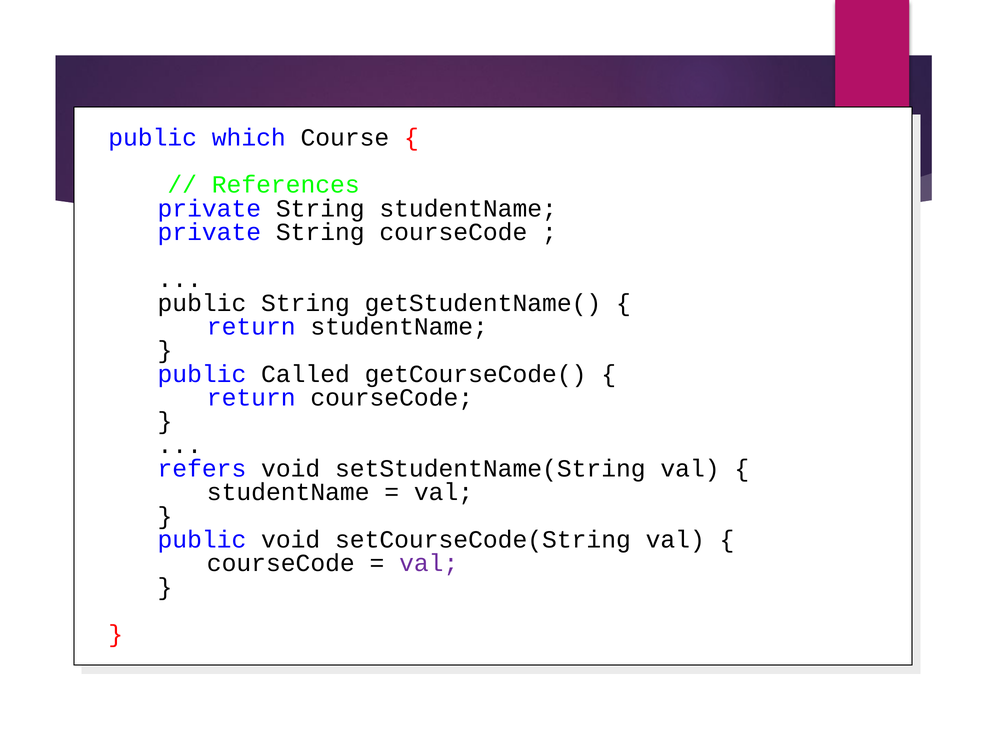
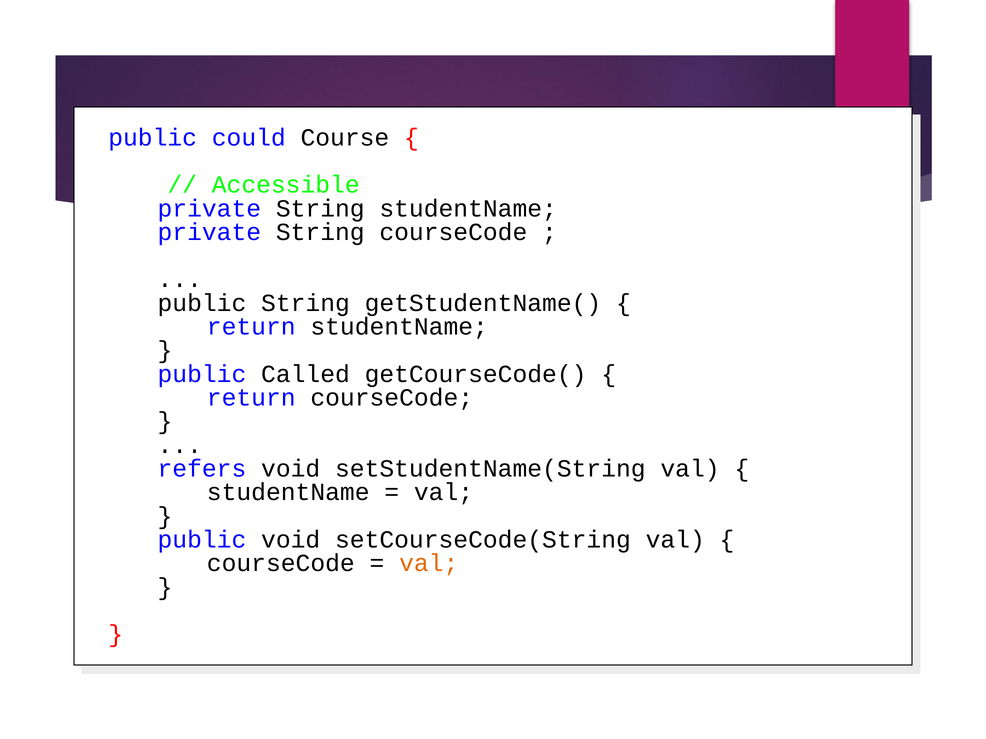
which: which -> could (249, 138)
References: References -> Accessible (286, 185)
val colour: purple -> orange (429, 564)
